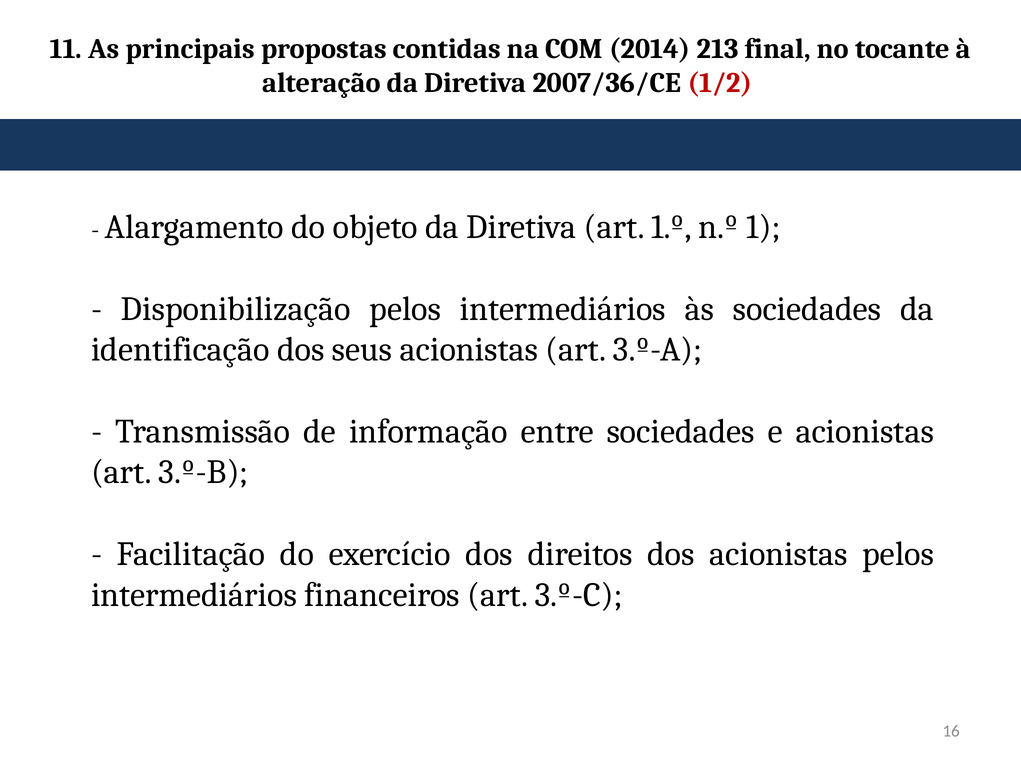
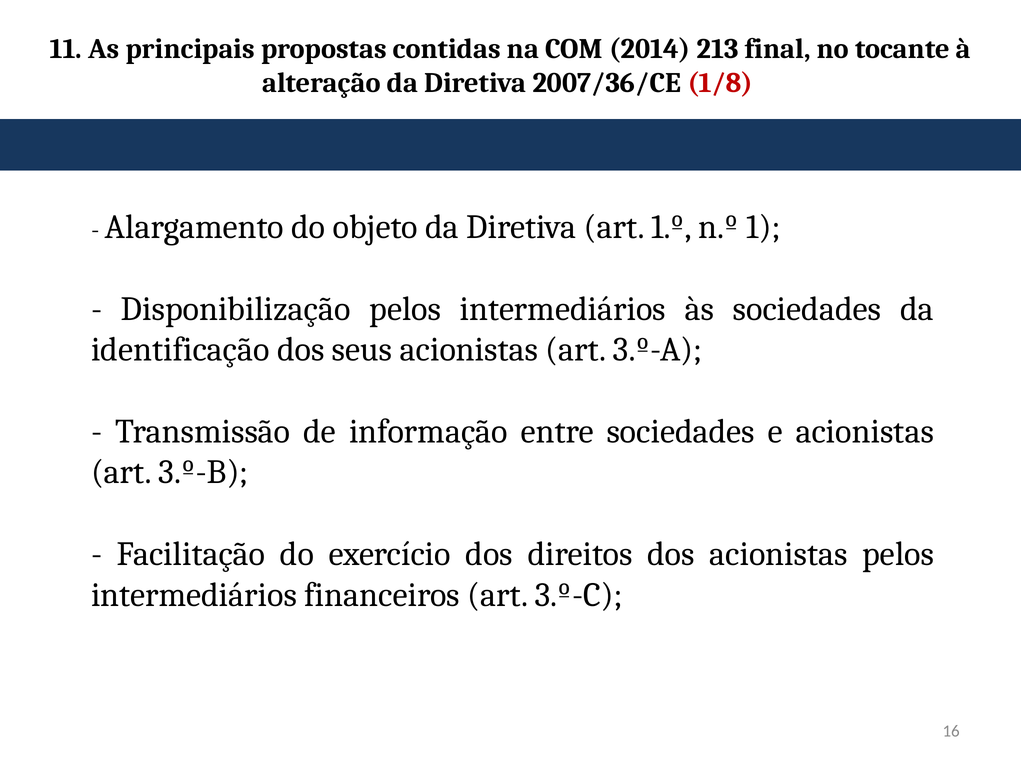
1/2: 1/2 -> 1/8 (720, 83)
